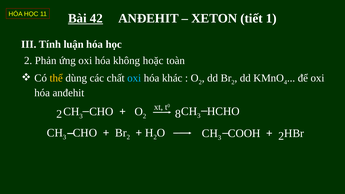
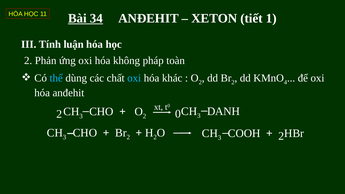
42: 42 -> 34 (96, 18)
hoặc: hoặc -> pháp (153, 61)
thể colour: yellow -> light blue (56, 78)
HCHO: HCHO -> DANH (223, 111)
8: 8 -> 0 (178, 114)
